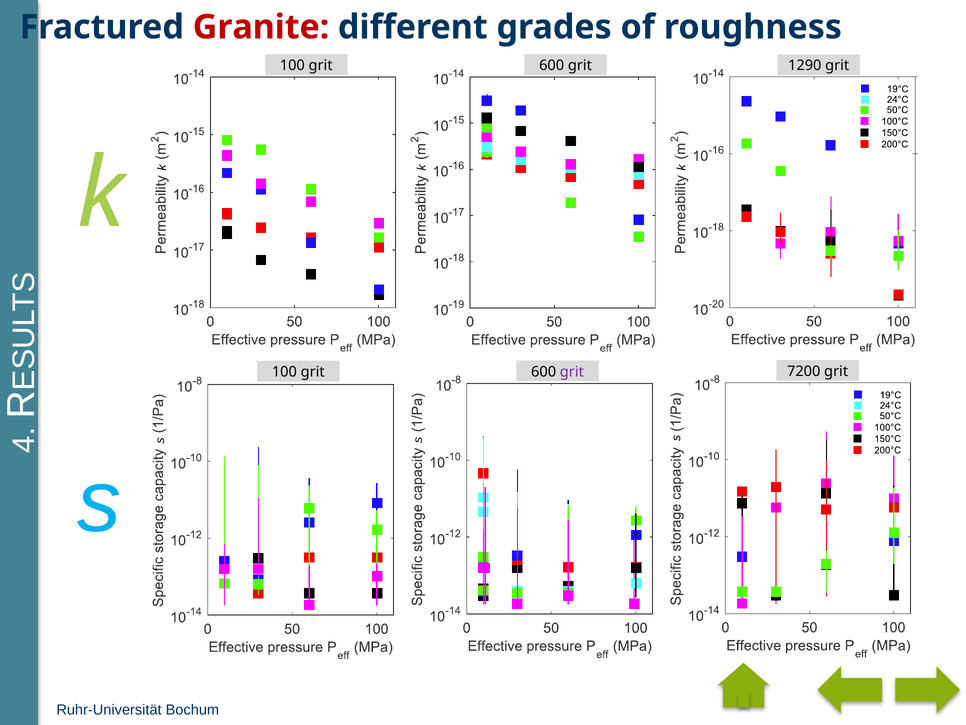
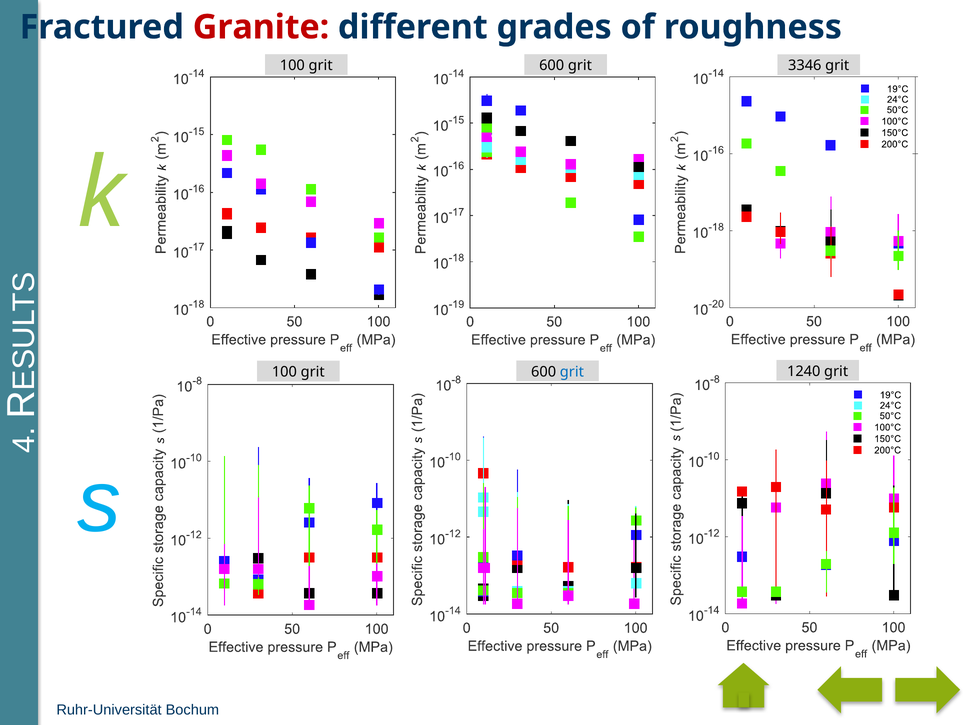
1290: 1290 -> 3346 (805, 66)
7200: 7200 -> 1240 (804, 371)
grit colour: purple -> blue (572, 372)
